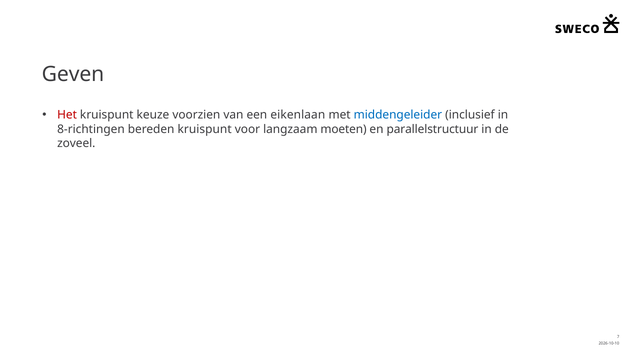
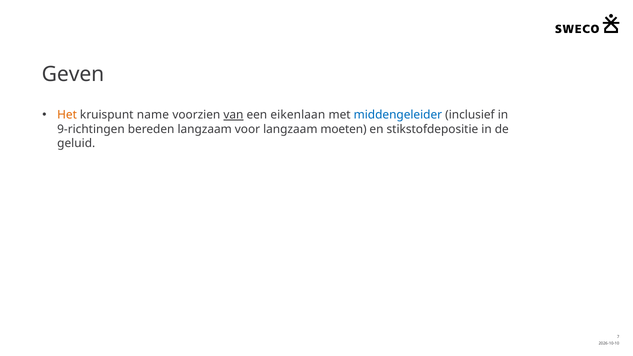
Het colour: red -> orange (67, 115)
keuze: keuze -> name (153, 115)
van underline: none -> present (233, 115)
8-richtingen: 8-richtingen -> 9-richtingen (91, 129)
bereden kruispunt: kruispunt -> langzaam (205, 129)
parallelstructuur: parallelstructuur -> stikstofdepositie (432, 129)
zoveel: zoveel -> geluid (76, 143)
